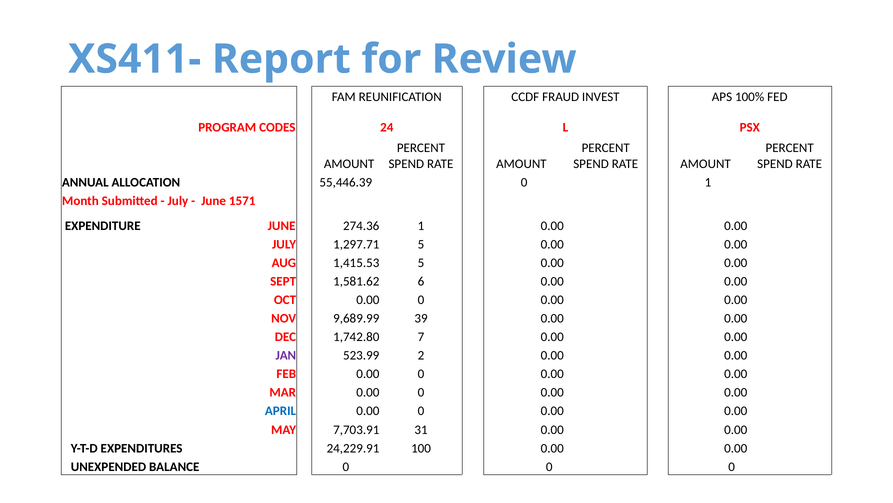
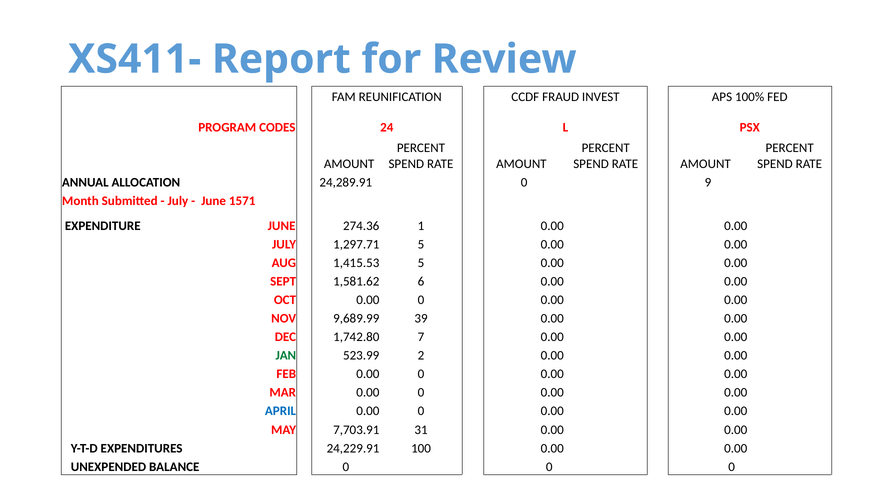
55,446.39: 55,446.39 -> 24,289.91 (346, 182)
0 1: 1 -> 9 (708, 182)
JAN colour: purple -> green (286, 355)
